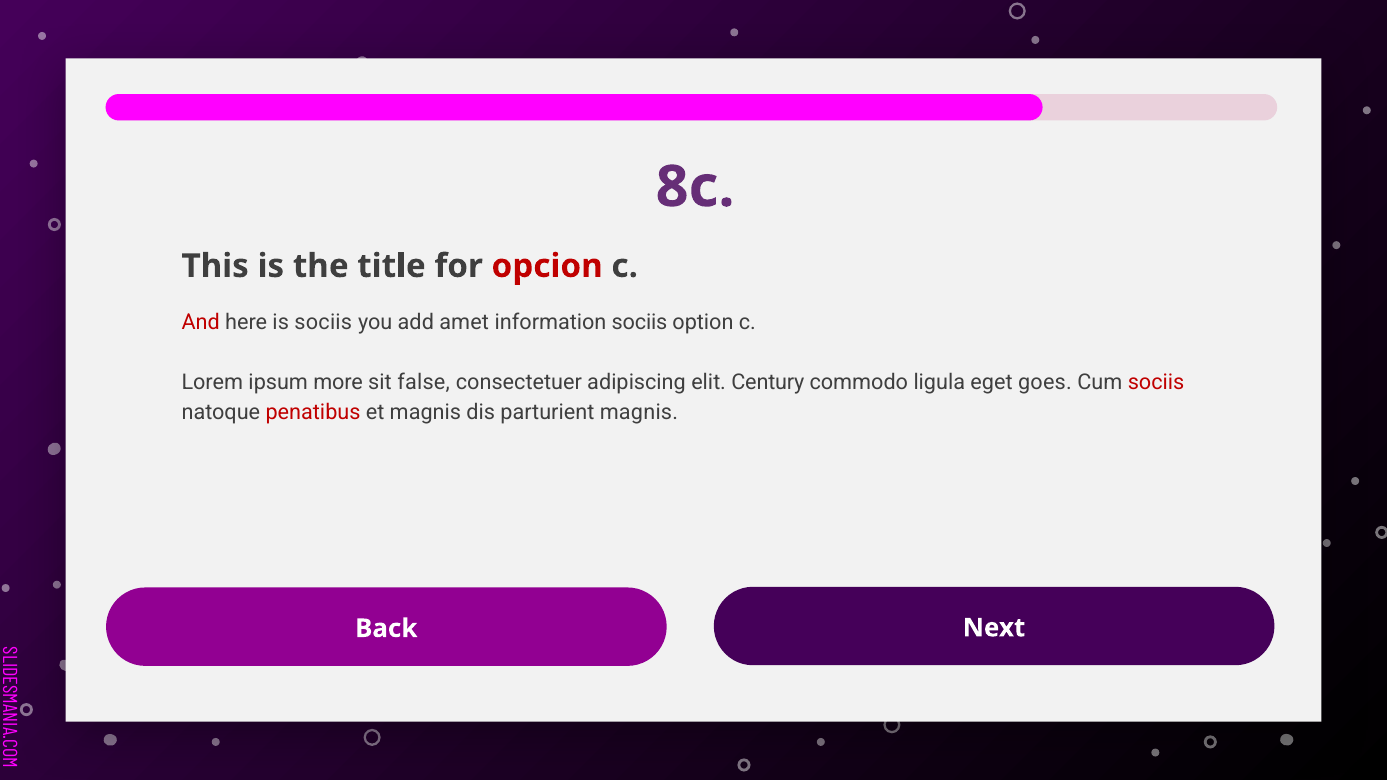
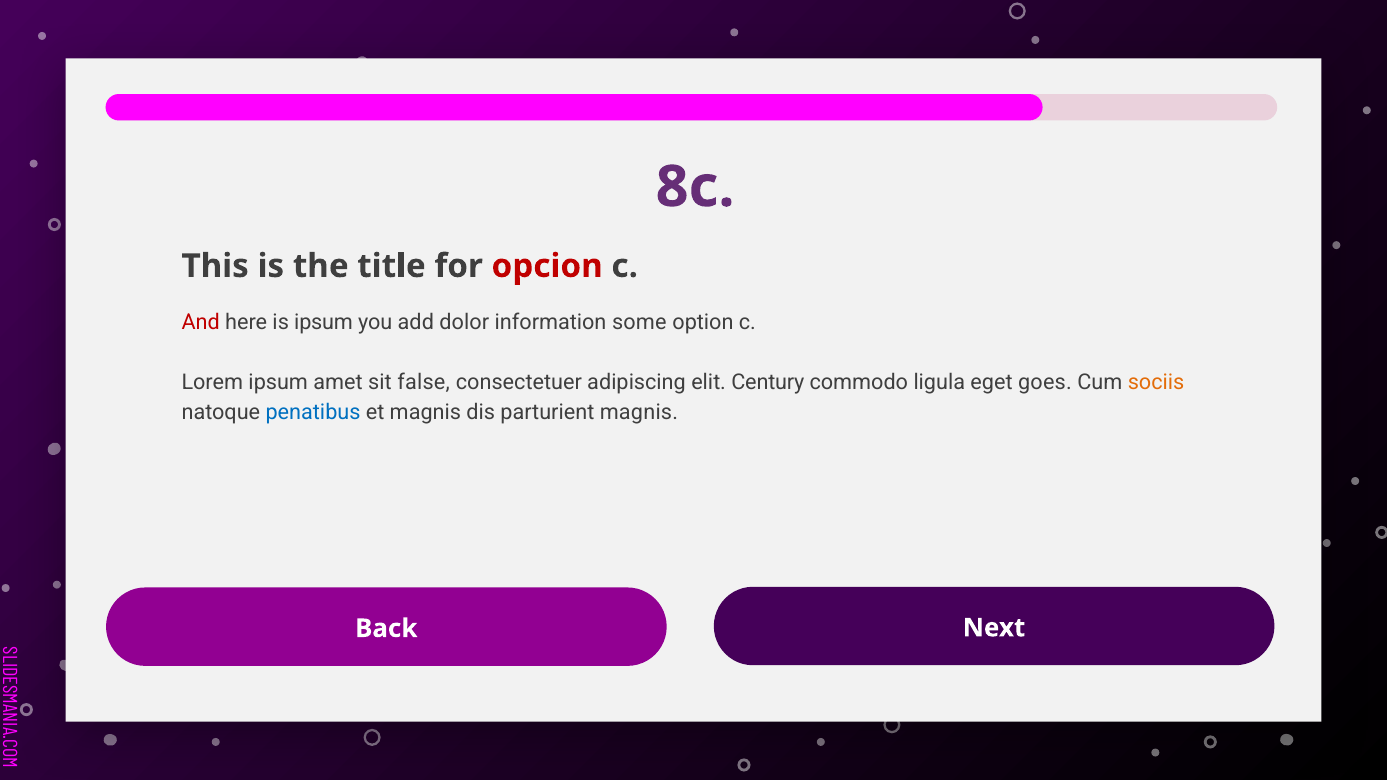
is sociis: sociis -> ipsum (324, 322)
amet: amet -> dolor (464, 322)
information sociis: sociis -> some (639, 322)
more: more -> amet (338, 382)
sociis colour: red -> orange (1156, 382)
penatibus colour: red -> blue (313, 412)
